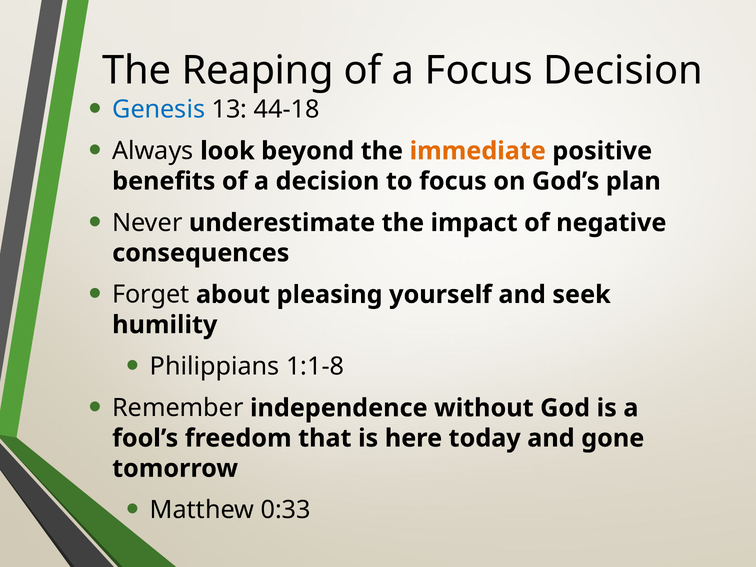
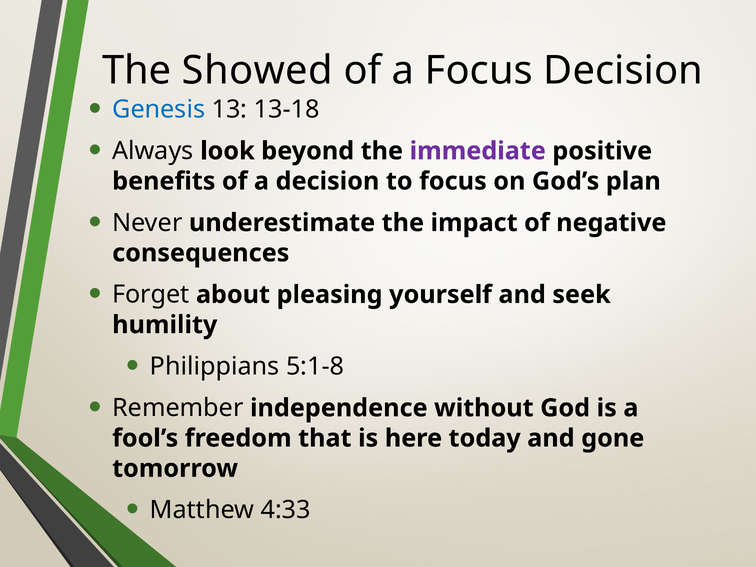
Reaping: Reaping -> Showed (257, 70)
44-18: 44-18 -> 13-18 (287, 109)
immediate colour: orange -> purple (478, 151)
1:1-8: 1:1-8 -> 5:1-8 (315, 366)
0:33: 0:33 -> 4:33 (286, 510)
